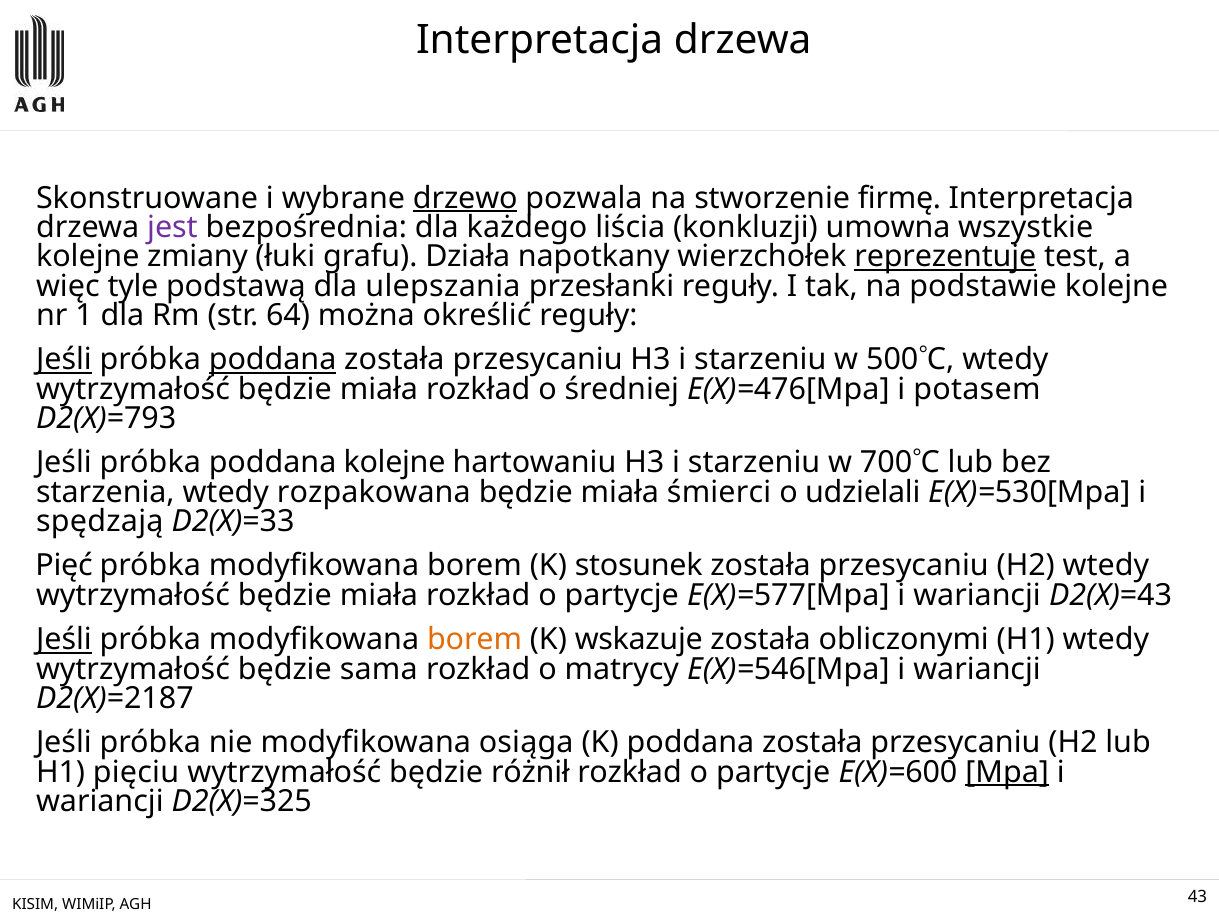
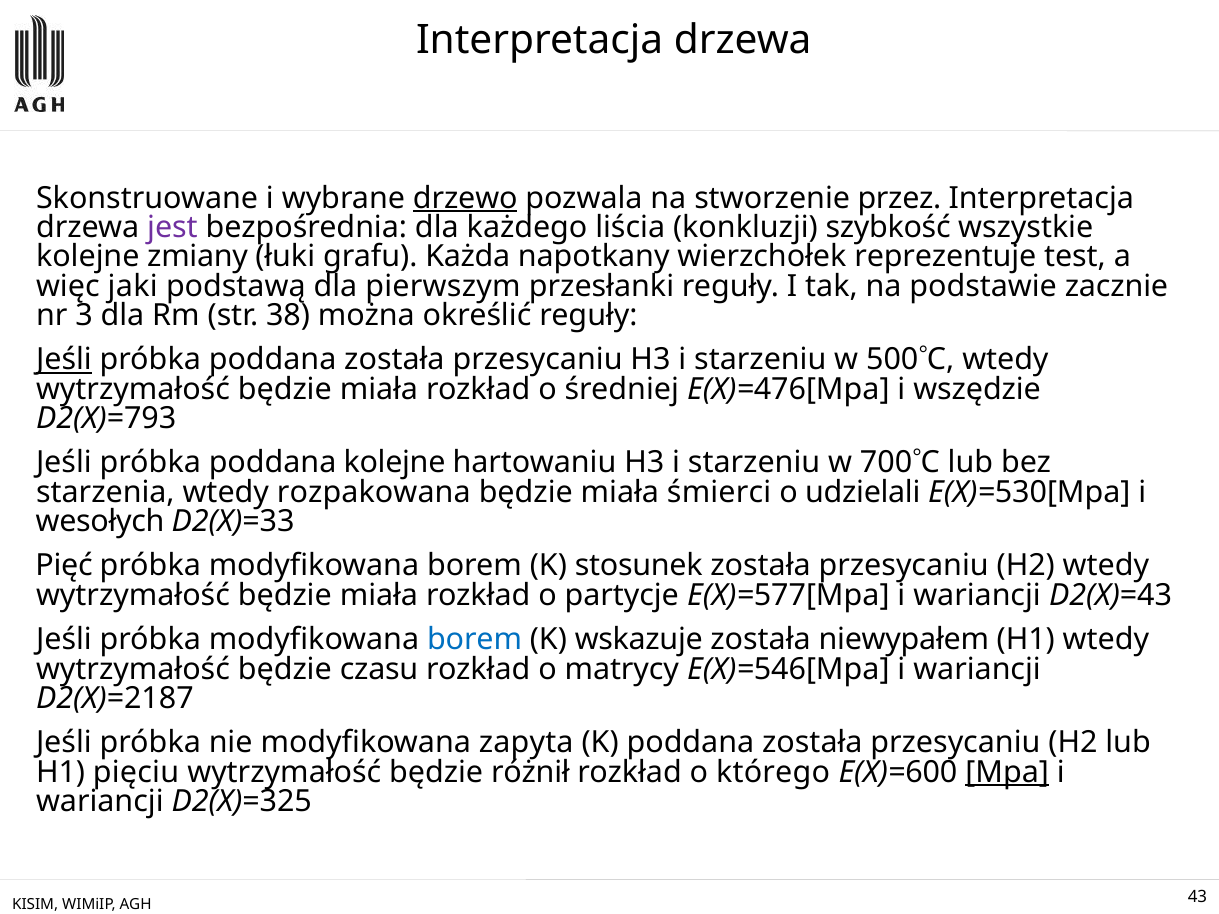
firmę: firmę -> przez (899, 198)
umowna: umowna -> szybkość (888, 228)
Działa: Działa -> Każda (468, 257)
reprezentuje underline: present -> none (945, 257)
tyle: tyle -> jaki (133, 286)
ulepszania: ulepszania -> pierwszym (443, 286)
podstawie kolejne: kolejne -> zacznie (1116, 286)
1: 1 -> 3 (84, 315)
64: 64 -> 38 (288, 315)
poddana underline: present -> none (273, 360)
potasem: potasem -> wszędzie (977, 389)
spędzają: spędzają -> wesołych (100, 522)
Jeśli underline: present -> none (64, 640)
borem colour: orange -> blue (475, 640)
obliczonymi: obliczonymi -> niewypałem (904, 640)
sama: sama -> czasu (379, 669)
osiąga: osiąga -> zapyta (526, 743)
partycje: partycje -> którego (773, 772)
